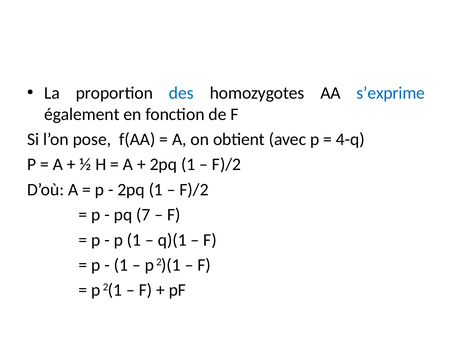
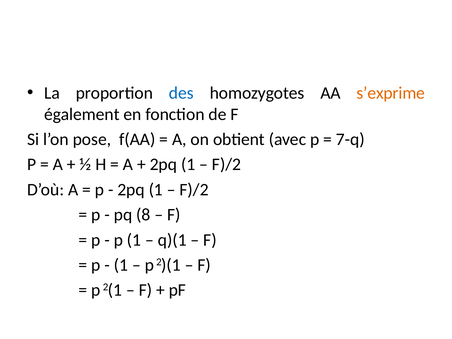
s’exprime colour: blue -> orange (391, 93)
4-q: 4-q -> 7-q (350, 139)
7: 7 -> 8 (143, 215)
